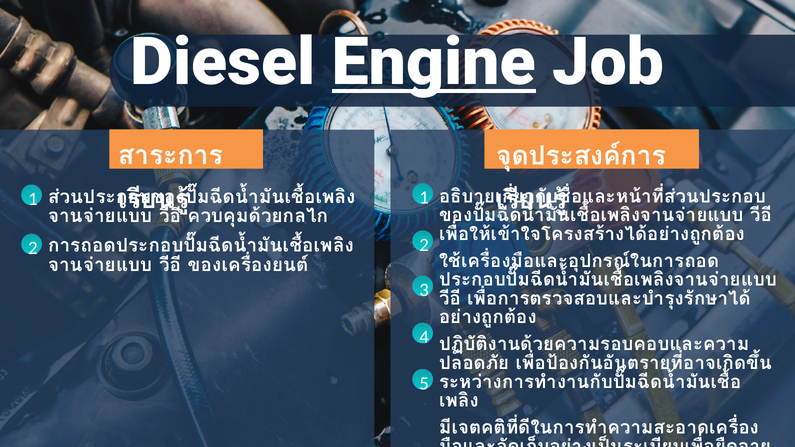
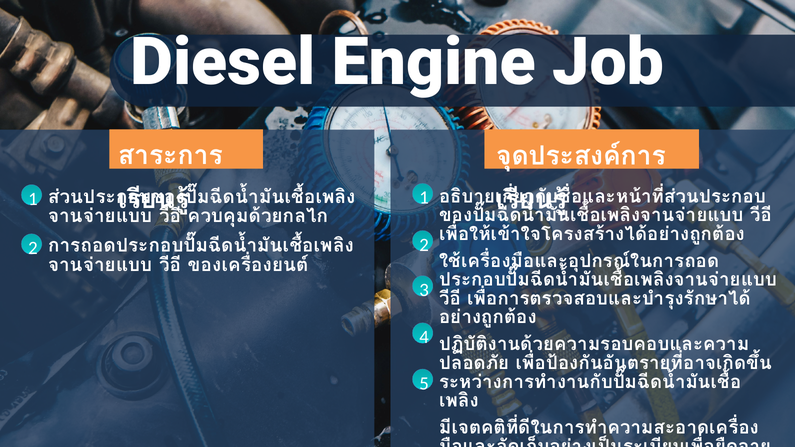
Engine underline: present -> none (434, 63)
